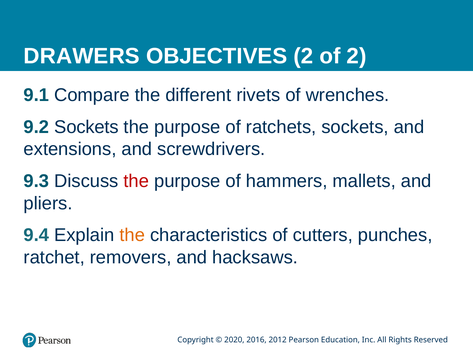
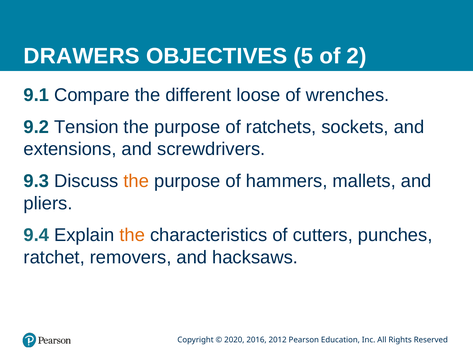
OBJECTIVES 2: 2 -> 5 (303, 56)
rivets: rivets -> loose (258, 95)
9.2 Sockets: Sockets -> Tension (86, 127)
the colour: red -> orange (136, 181)
